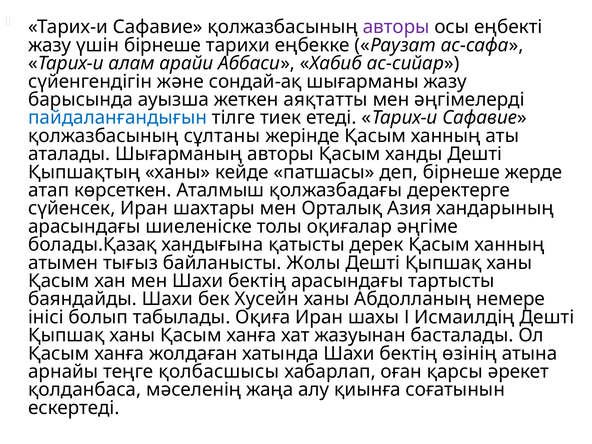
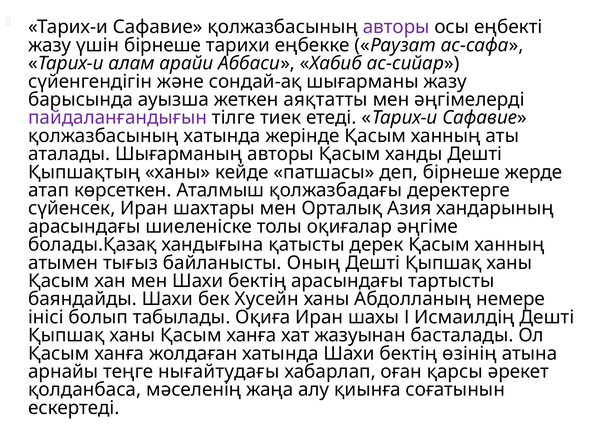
пайдаланғандығын colour: blue -> purple (118, 118)
қолжазбасының сұлтаны: сұлтаны -> хатында (222, 136)
Жолы: Жолы -> Оның (313, 263)
қолбасшысы: қолбасшысы -> нығайтудағы (219, 372)
